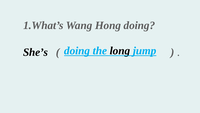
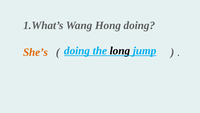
She’s colour: black -> orange (35, 52)
